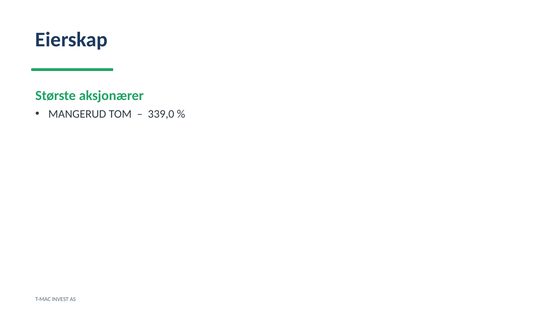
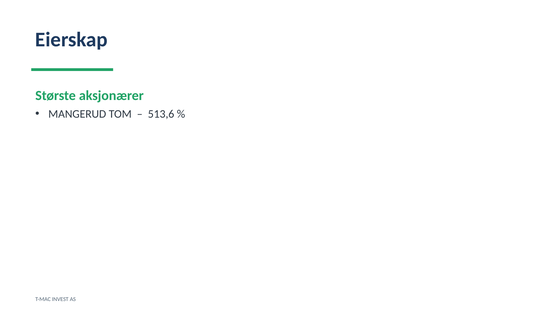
339,0: 339,0 -> 513,6 (161, 114)
